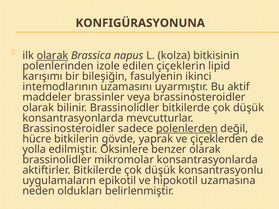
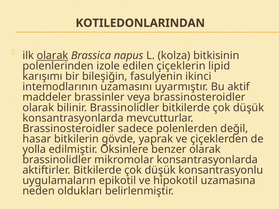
KONFIGÜRASYONUNA: KONFIGÜRASYONUNA -> KOTILEDONLARINDAN (140, 23)
polenlerden underline: present -> none (187, 129)
hücre: hücre -> hasar (37, 139)
